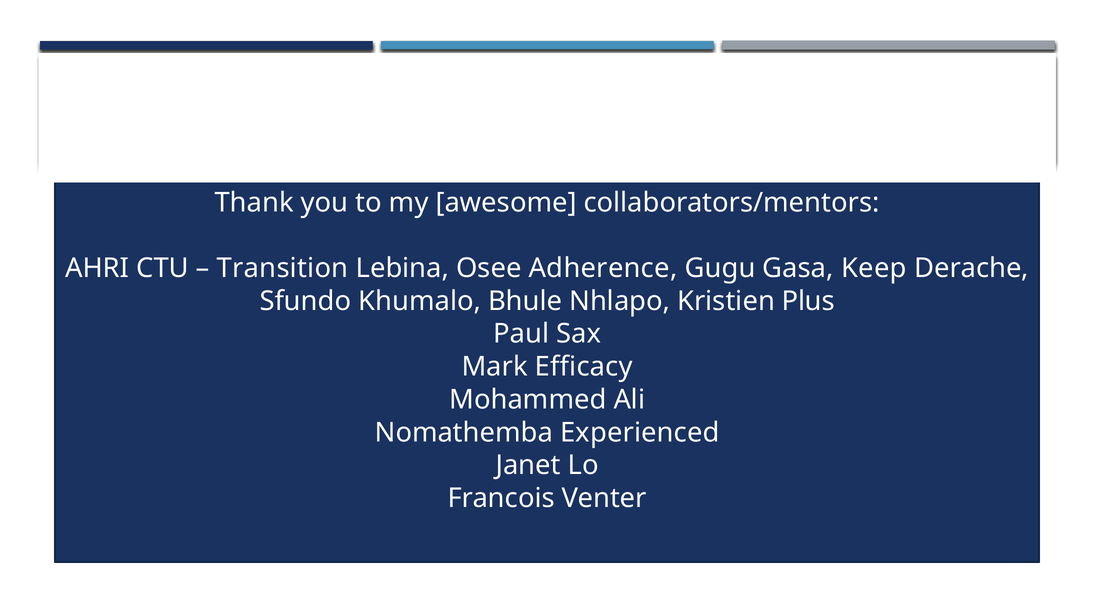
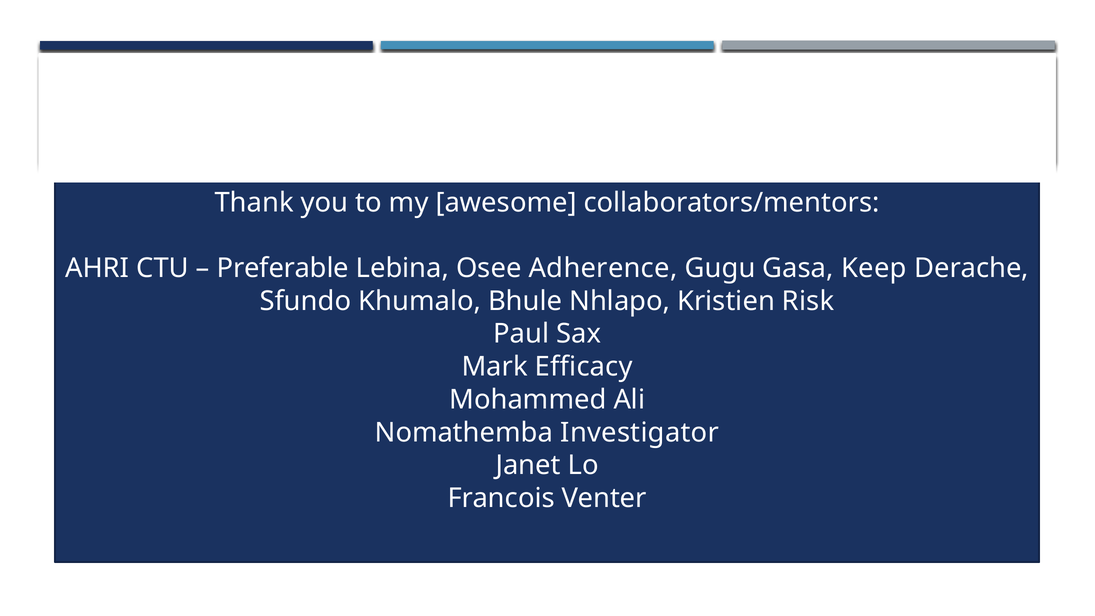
Transition: Transition -> Preferable (283, 268)
Plus: Plus -> Risk (808, 301)
Experienced: Experienced -> Investigator (640, 432)
